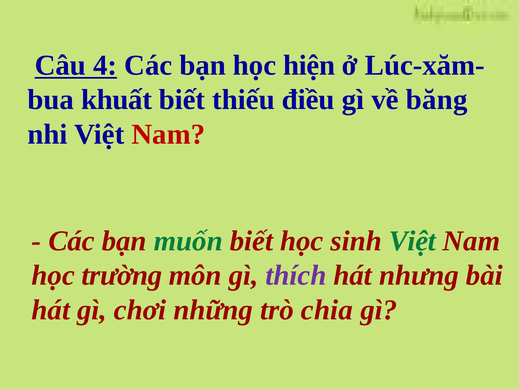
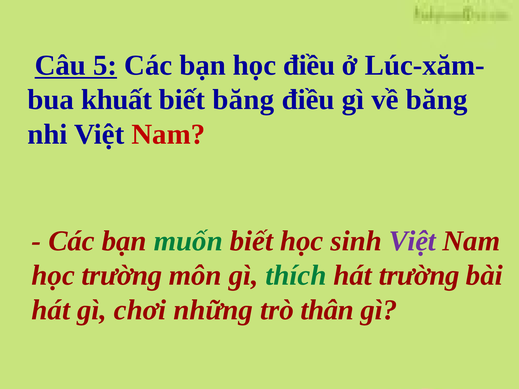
4: 4 -> 5 (105, 65)
học hiện: hiện -> điều (309, 65)
biết thiếu: thiếu -> băng (243, 100)
Việt colour: green -> purple (412, 241)
thích colour: purple -> green (296, 276)
hát nhưng: nhưng -> trường (419, 276)
chia: chia -> thân (327, 310)
